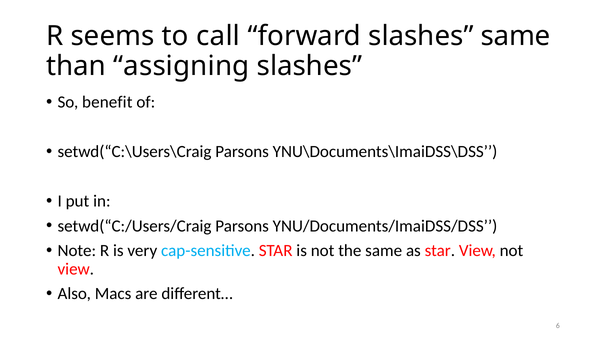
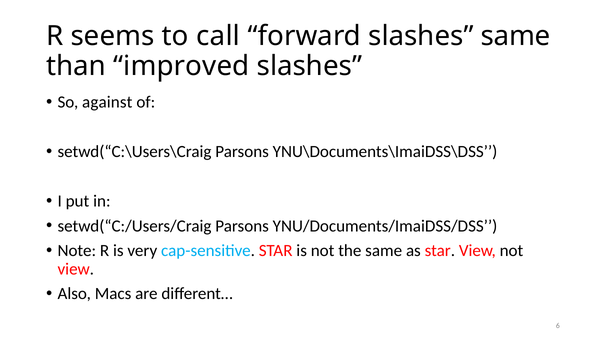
assigning: assigning -> improved (181, 66)
benefit: benefit -> against (107, 102)
